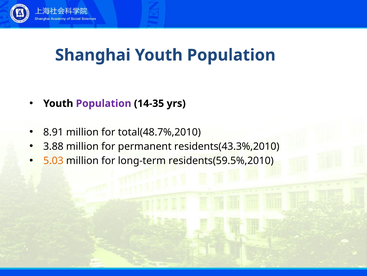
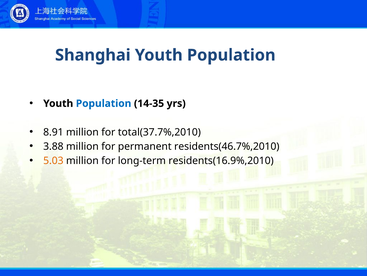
Population colour: purple -> blue (104, 103)
total(48.7%,2010: total(48.7%,2010 -> total(37.7%,2010 (159, 132)
residents(43.3%,2010: residents(43.3%,2010 -> residents(46.7%,2010 (227, 146)
residents(59.5%,2010: residents(59.5%,2010 -> residents(16.9%,2010 (221, 160)
